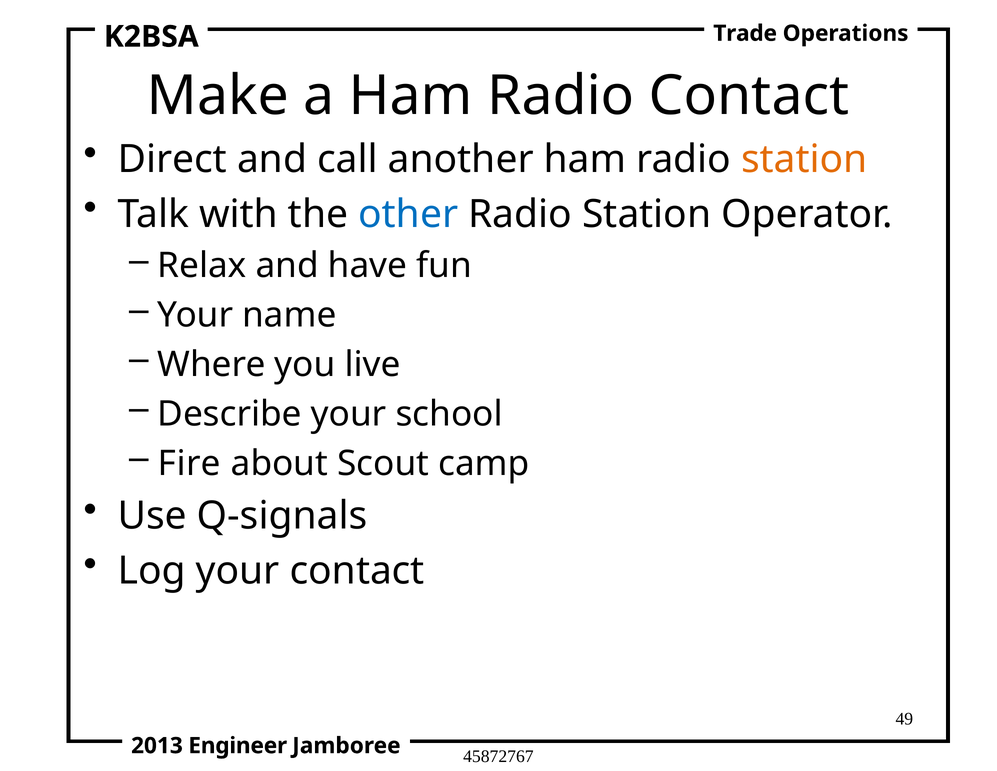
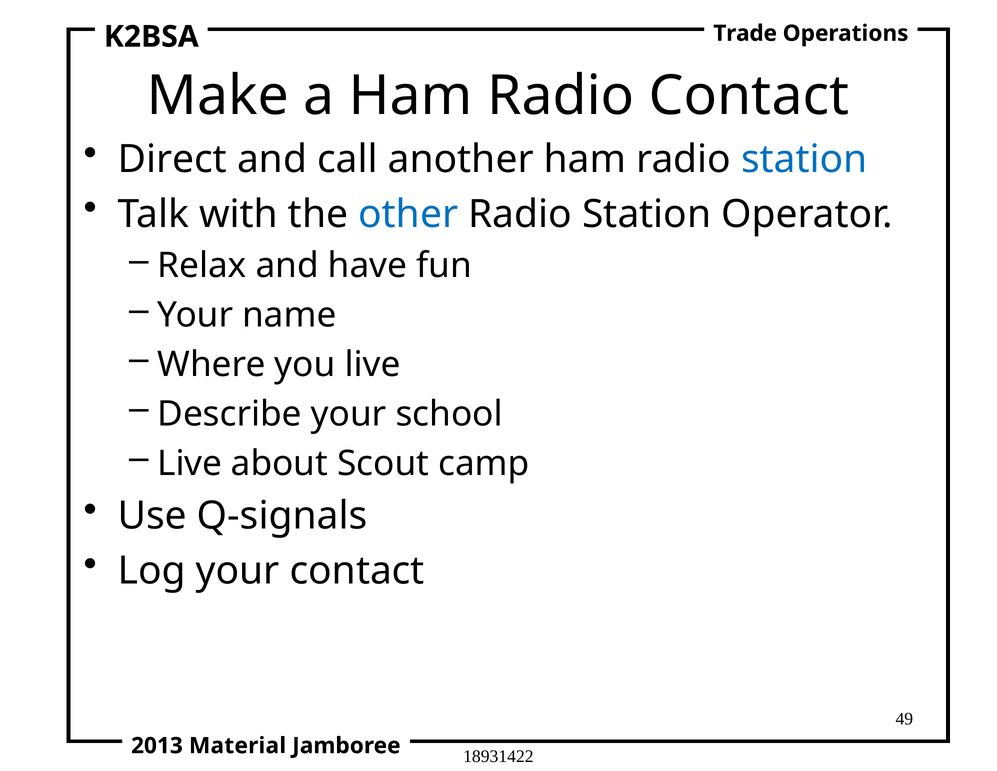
station colour: orange -> blue (804, 159)
Fire: Fire -> Live (190, 463)
Engineer: Engineer -> Material (237, 745)
45872767: 45872767 -> 18931422 (498, 756)
